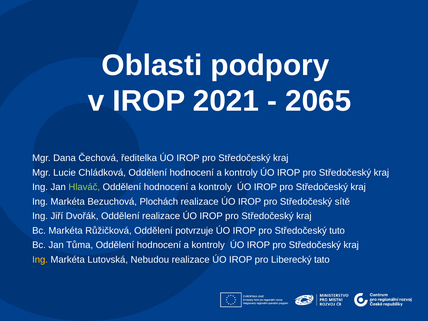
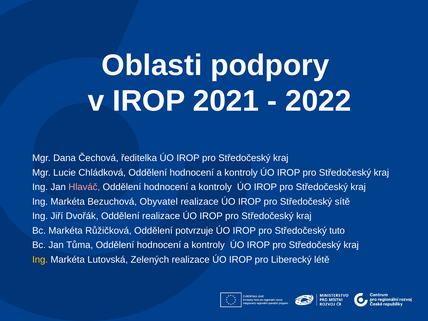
2065: 2065 -> 2022 (318, 101)
Hlaváč colour: light green -> pink (84, 187)
Plochách: Plochách -> Obyvatel (159, 202)
Nebudou: Nebudou -> Zelených (150, 260)
tato: tato -> létě (322, 260)
